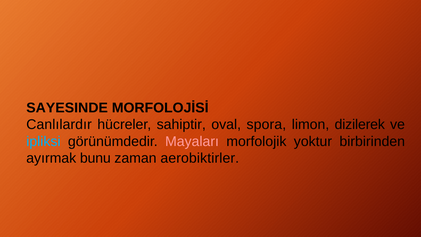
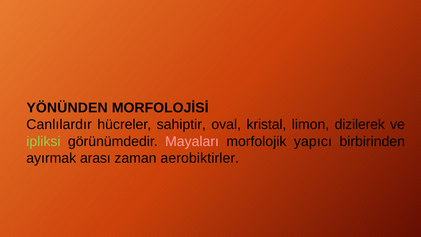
SAYESINDE: SAYESINDE -> YÖNÜNDEN (67, 108)
spora: spora -> kristal (266, 125)
ipliksi colour: light blue -> light green (43, 141)
yoktur: yoktur -> yapıcı (313, 141)
bunu: bunu -> arası (95, 158)
